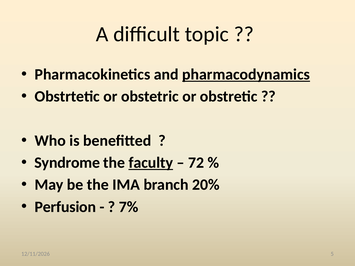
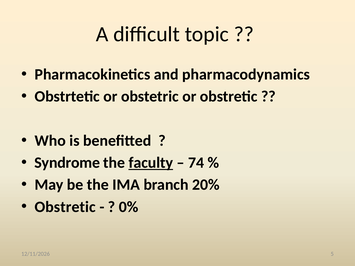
pharmacodynamics underline: present -> none (246, 74)
72: 72 -> 74 (196, 163)
Perfusion: Perfusion -> Obstretic (65, 207)
7%: 7% -> 0% (129, 207)
